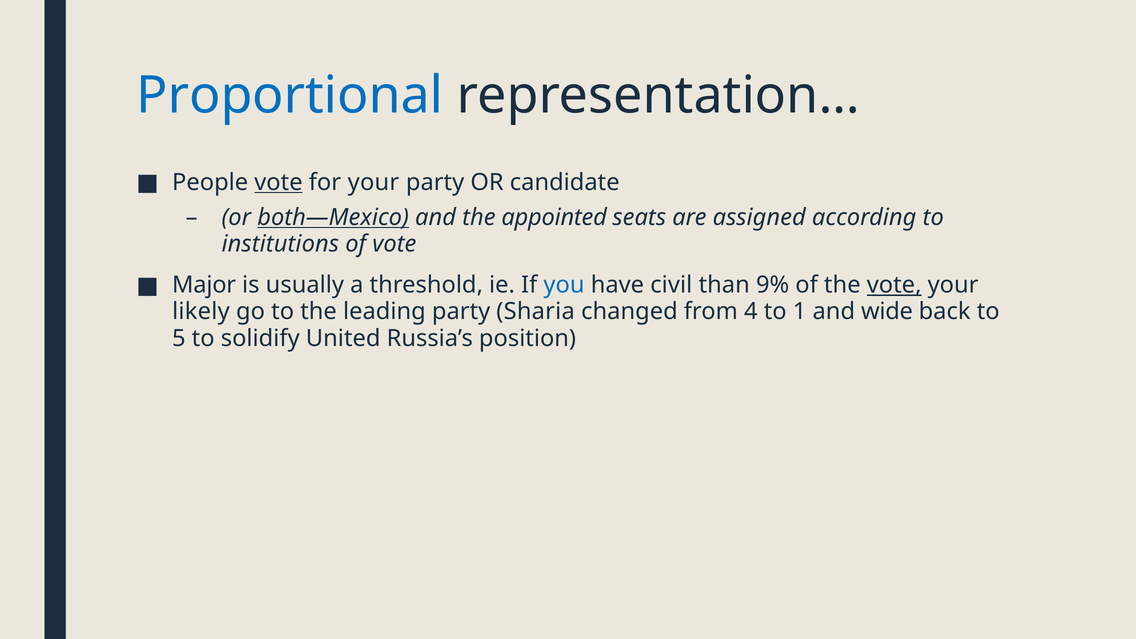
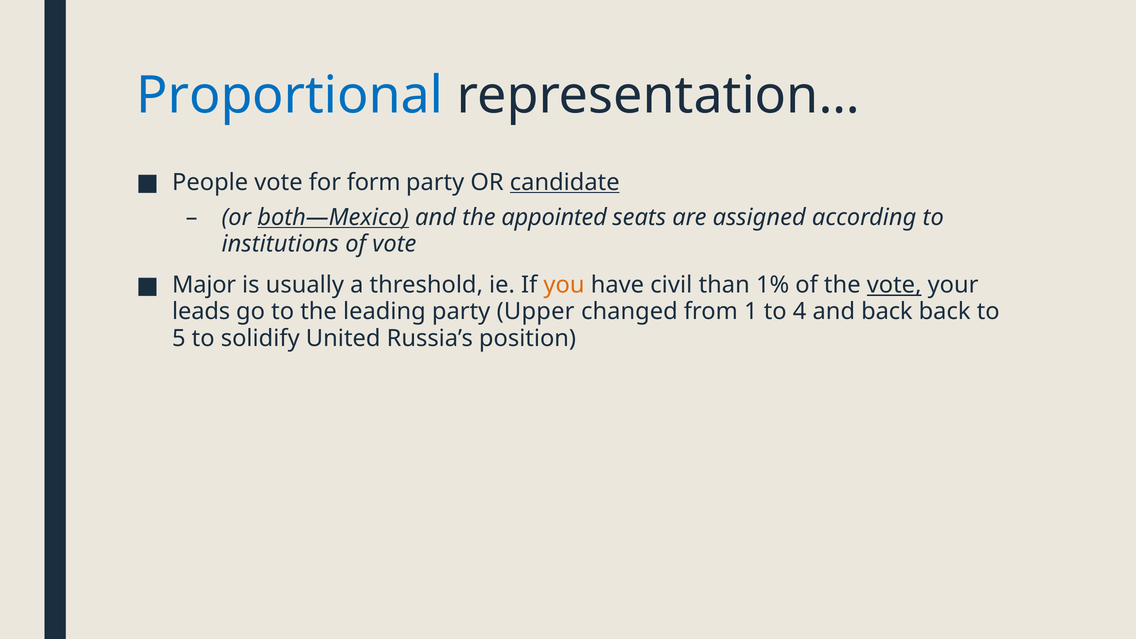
vote underline: present -> none (278, 182)
for your: your -> form (374, 182)
candidate underline: none -> present (565, 182)
you colour: blue -> orange (564, 285)
9%: 9% -> 1% (773, 285)
likely: likely -> leads (201, 312)
Sharia: Sharia -> Upper (536, 312)
4: 4 -> 1 (751, 312)
1: 1 -> 4 (800, 312)
and wide: wide -> back (887, 312)
